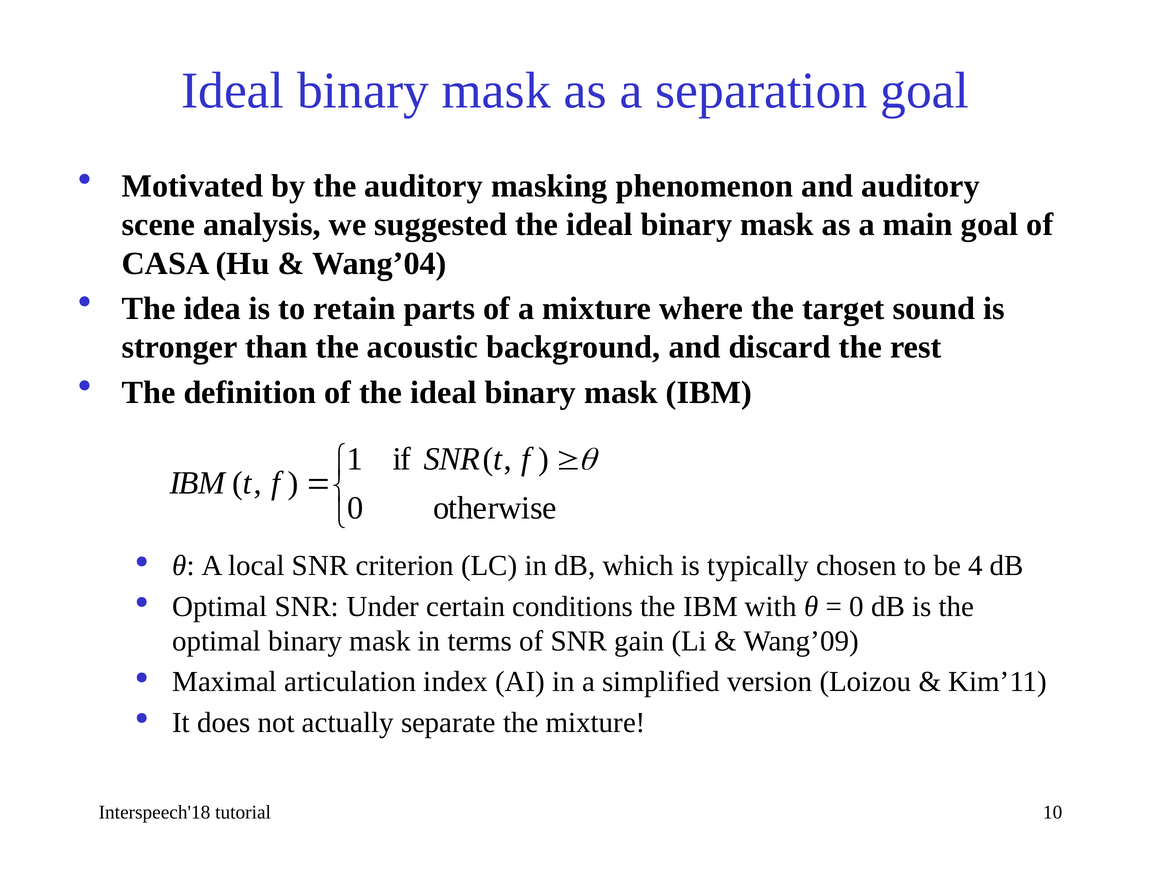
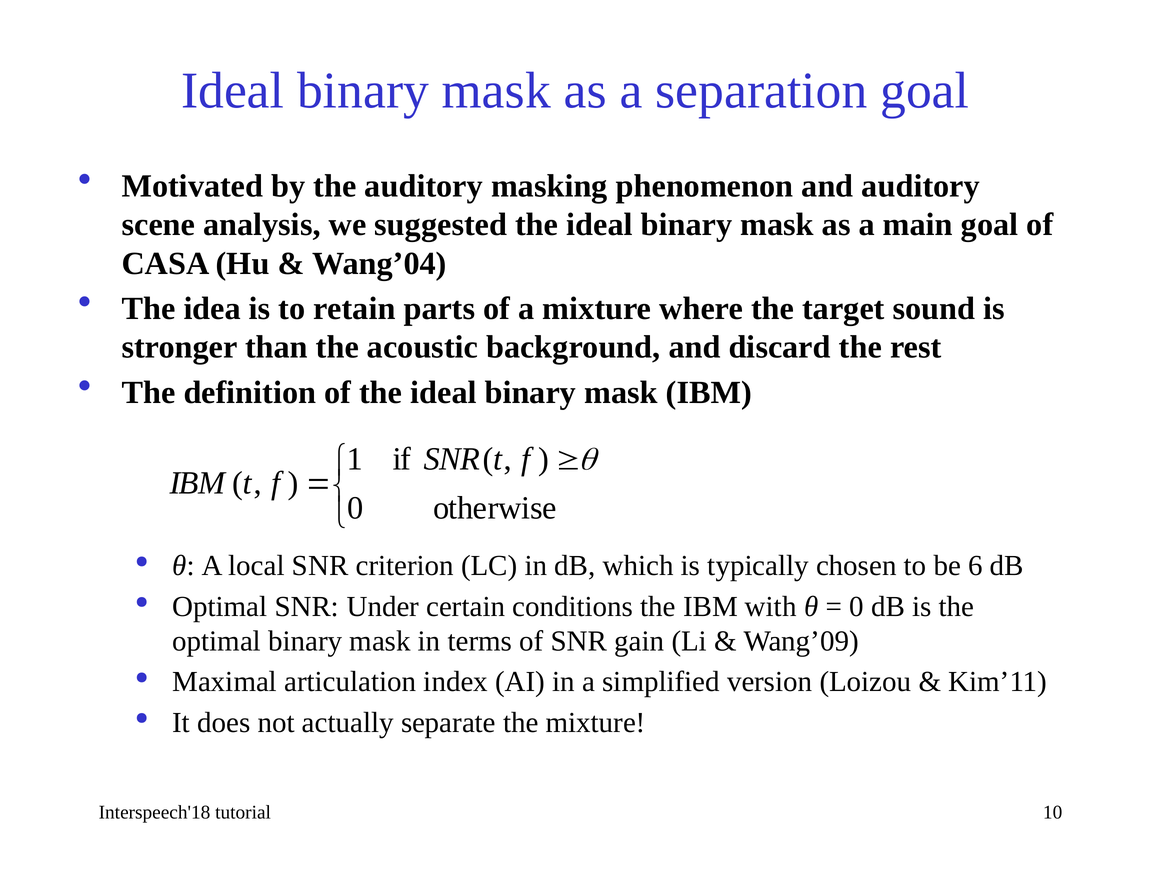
4: 4 -> 6 (976, 566)
